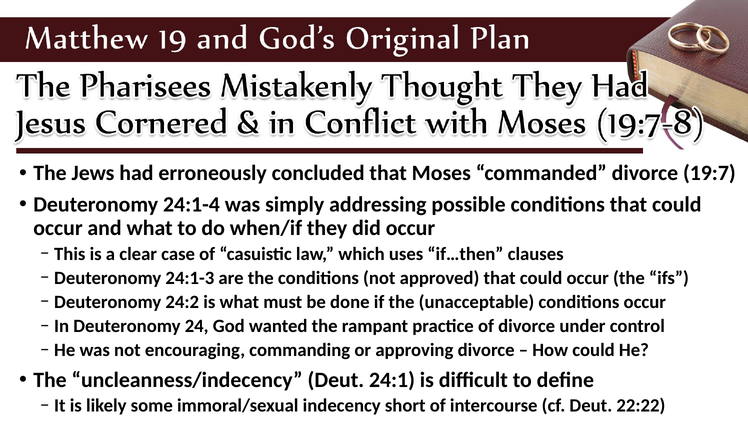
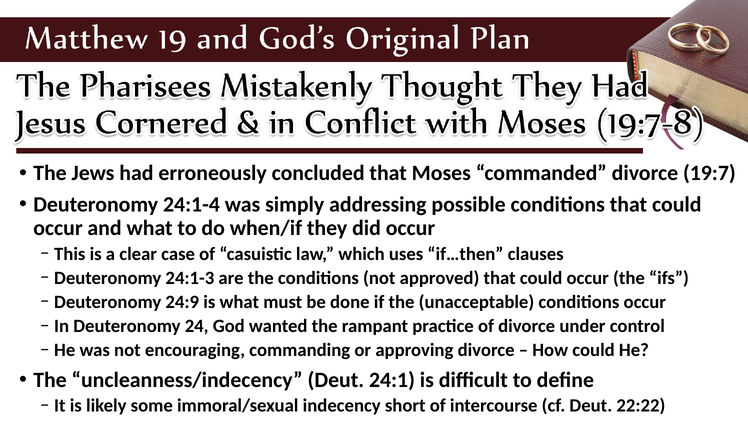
24:2: 24:2 -> 24:9 (182, 302)
